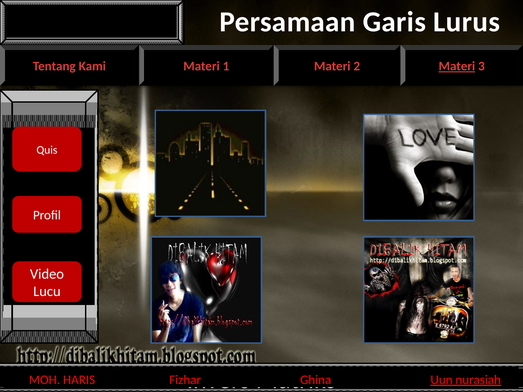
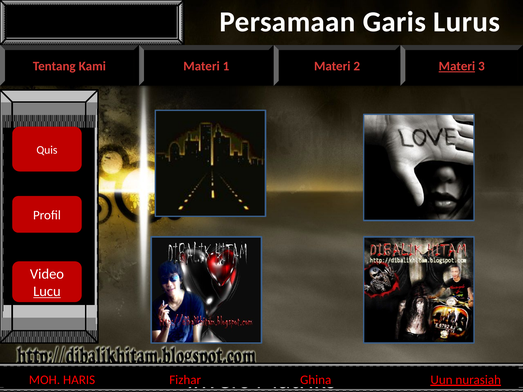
Lucu underline: none -> present (47, 292)
